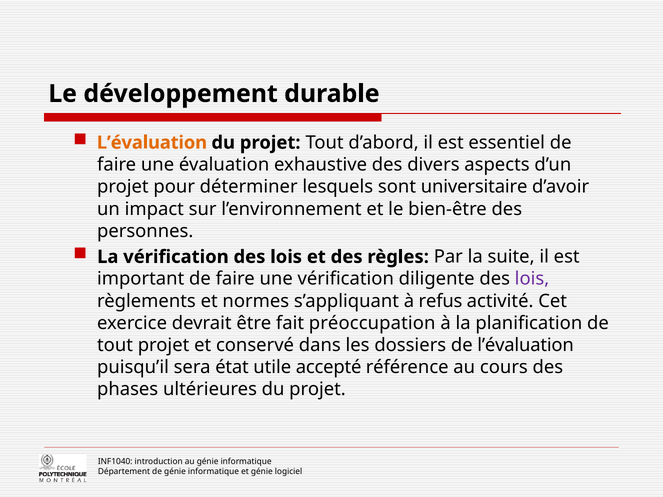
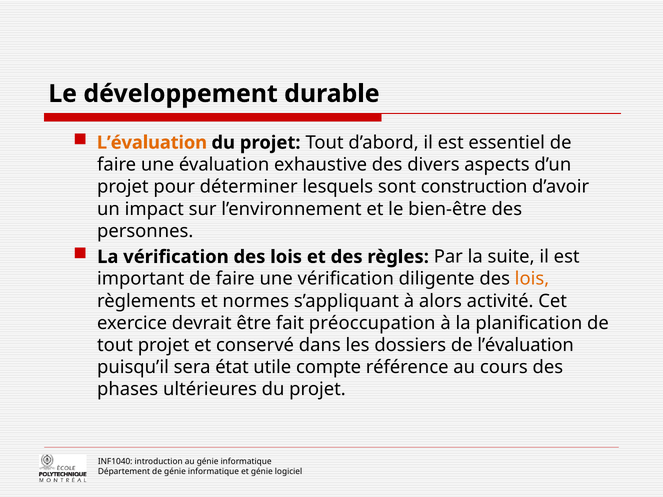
universitaire: universitaire -> construction (474, 187)
lois colour: purple -> orange (532, 279)
refus: refus -> alors (440, 301)
accepté: accepté -> compte (329, 367)
